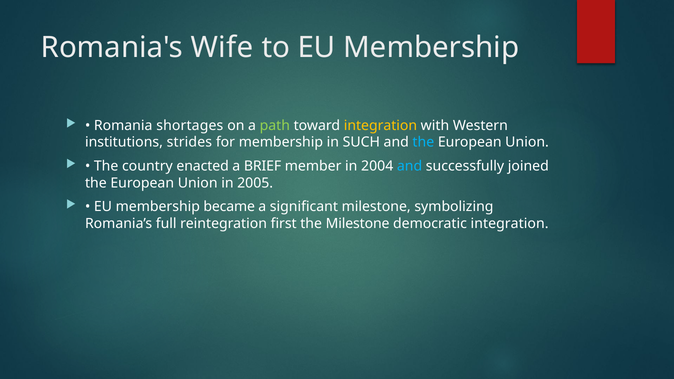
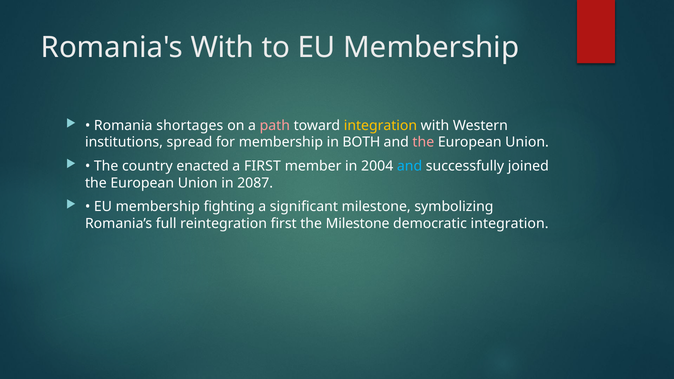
Romania's Wife: Wife -> With (222, 47)
path colour: light green -> pink (275, 125)
strides: strides -> spread (189, 142)
SUCH: SUCH -> BOTH (361, 142)
the colour: light blue -> pink (423, 142)
a BRIEF: BRIEF -> FIRST (262, 166)
2005: 2005 -> 2087 (255, 183)
became: became -> fighting (229, 207)
